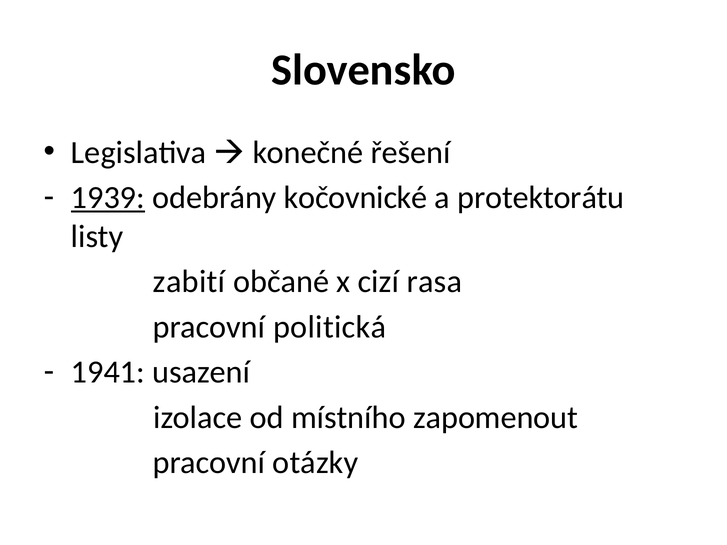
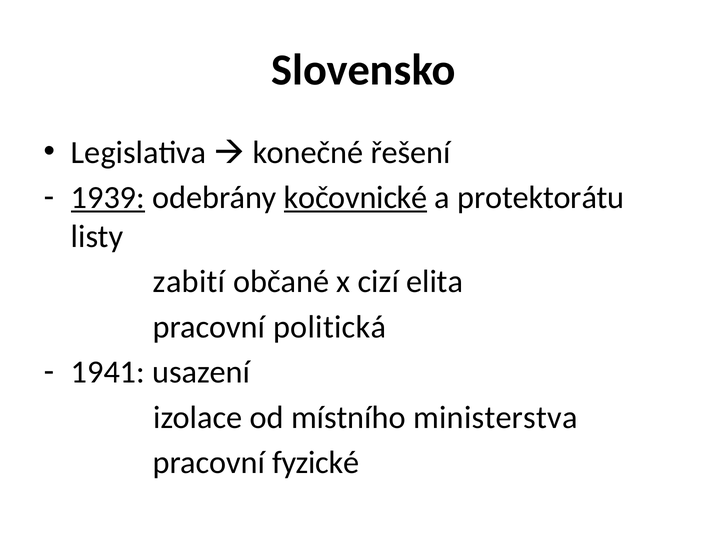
kočovnické underline: none -> present (356, 198)
rasa: rasa -> elita (435, 282)
zapomenout: zapomenout -> ministerstva (495, 418)
otázky: otázky -> fyzické (316, 463)
